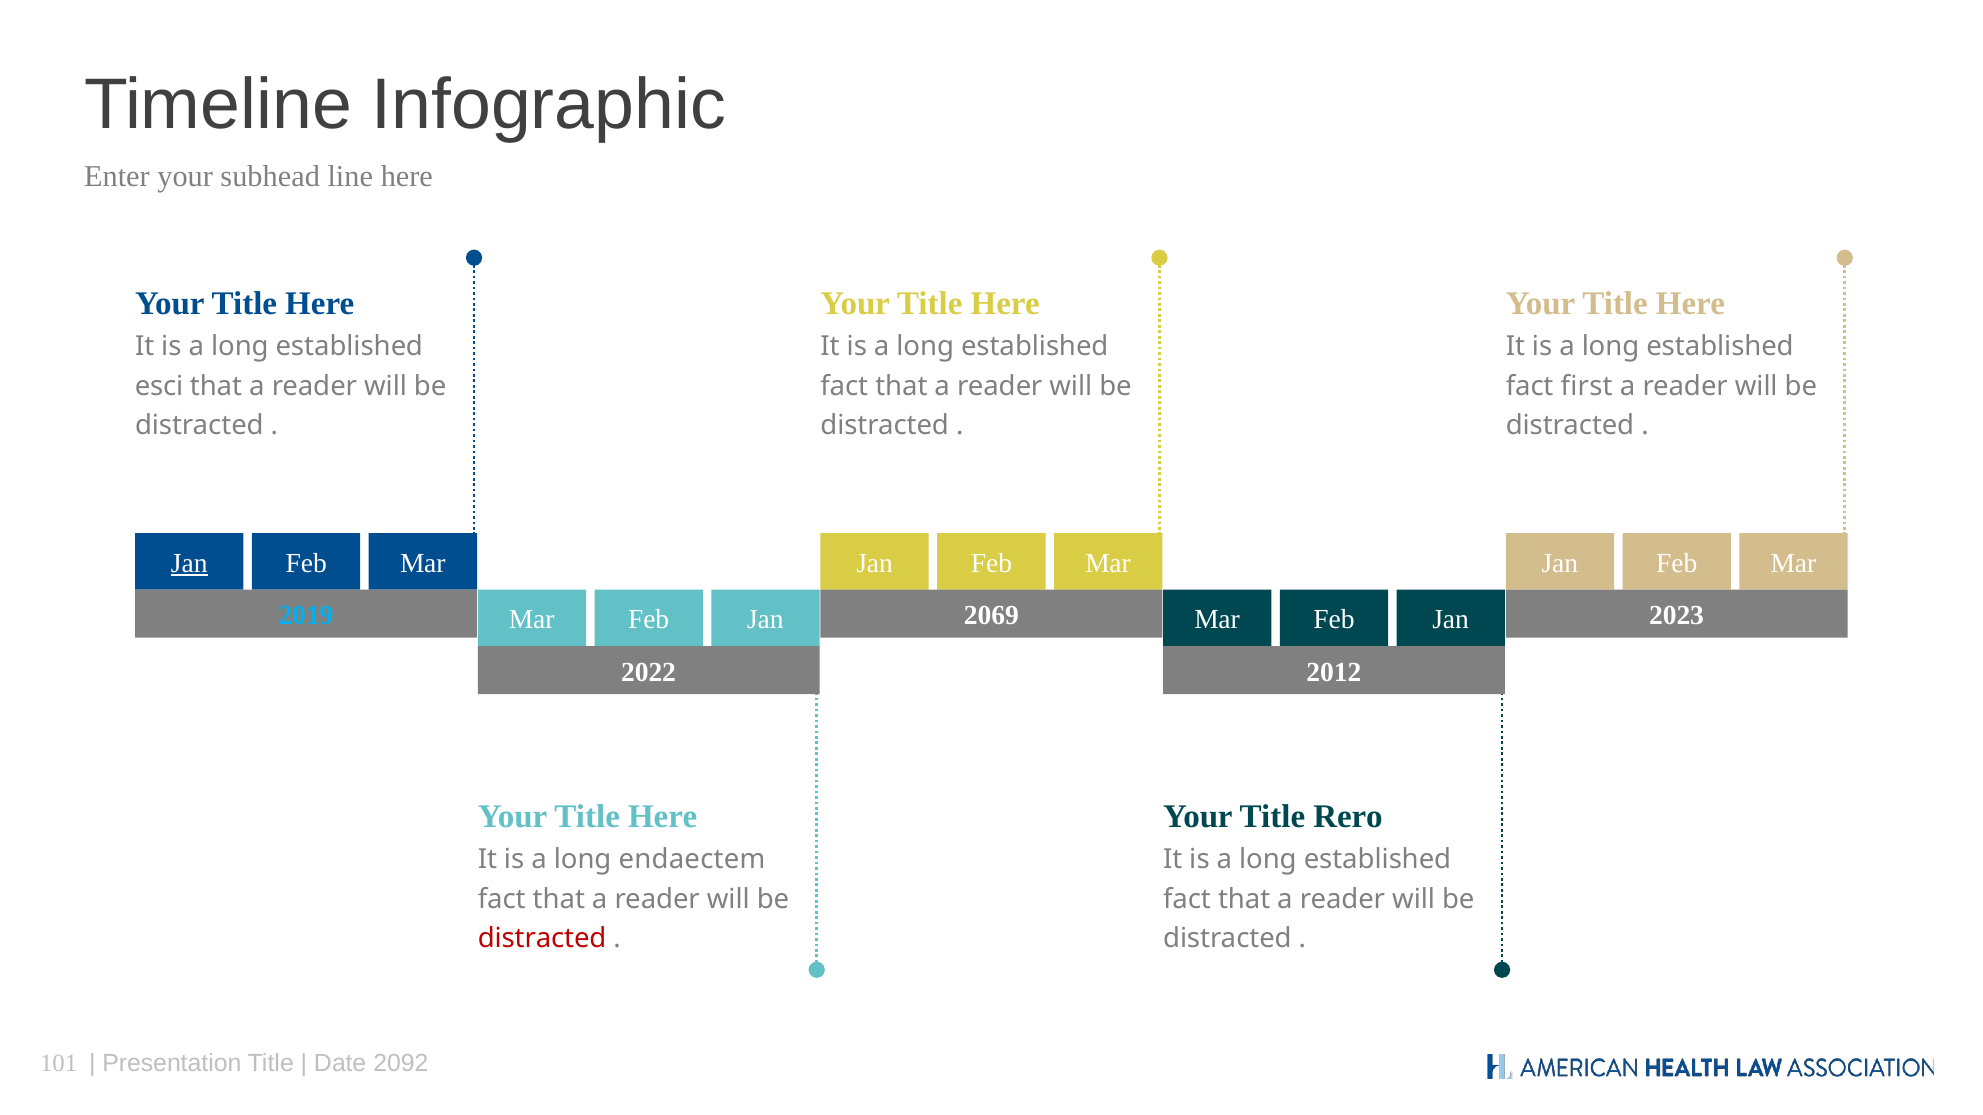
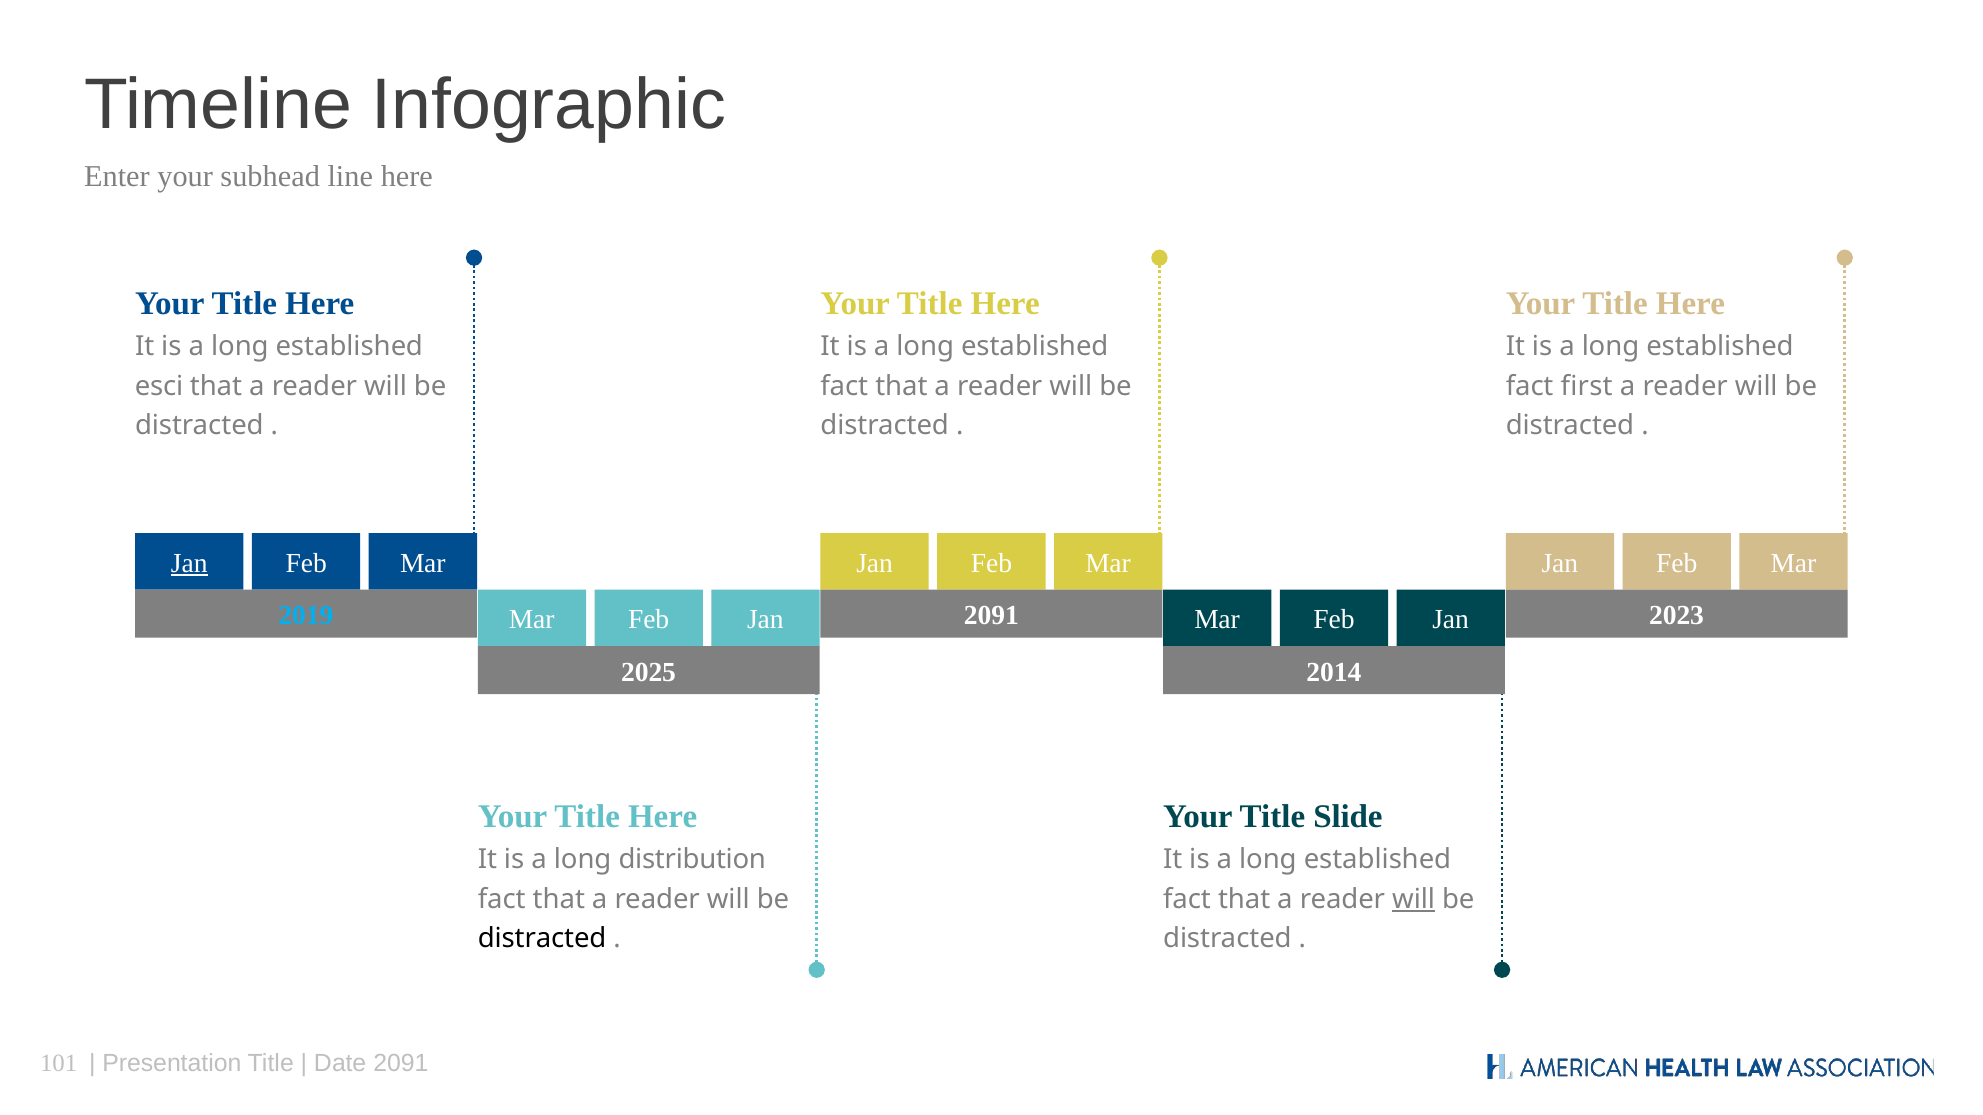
2069: 2069 -> 2091 (991, 616)
2022: 2022 -> 2025 (649, 672)
2012: 2012 -> 2014 (1334, 672)
Rero: Rero -> Slide (1348, 817)
endaectem: endaectem -> distribution (692, 860)
will underline: none -> present (1414, 899)
distracted colour: red -> black (542, 939)
2092: 2092 -> 2091 (401, 1064)
